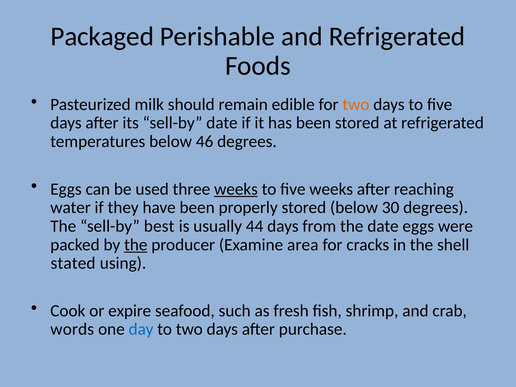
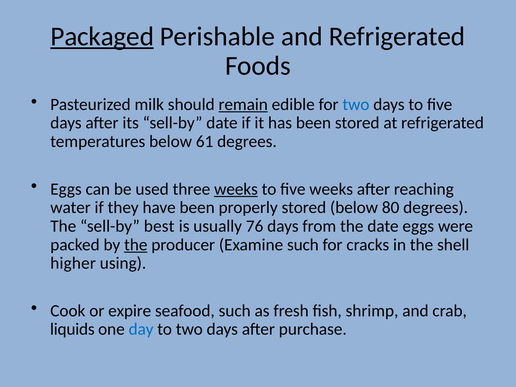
Packaged underline: none -> present (102, 37)
remain underline: none -> present (243, 104)
two colour: orange -> blue (356, 104)
46: 46 -> 61 (205, 142)
30: 30 -> 80 (391, 208)
44: 44 -> 76 (255, 226)
Examine area: area -> such (303, 245)
stated: stated -> higher (73, 263)
words: words -> liquids (72, 329)
